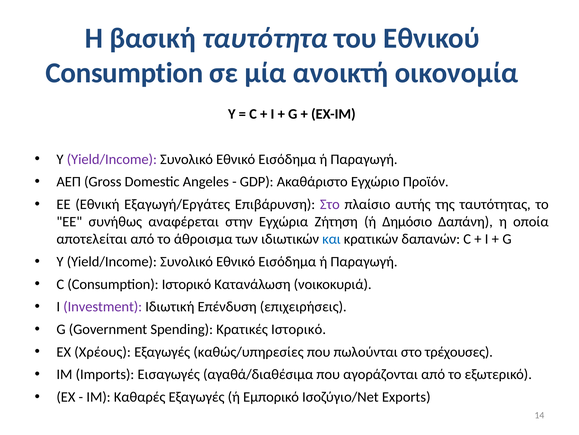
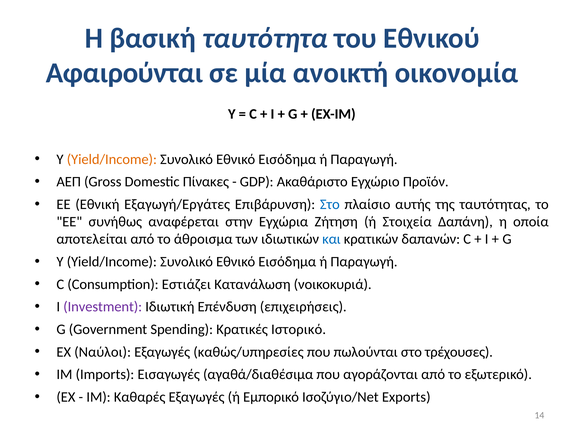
Consumption: Consumption -> Αφαιρούνται (124, 73)
Yield/Income colour: purple -> orange (112, 159)
Angeles: Angeles -> Πίνακες (206, 181)
Στο colour: purple -> blue (330, 204)
Δημόσιο: Δημόσιο -> Στοιχεία (407, 221)
Consumption Ιστορικό: Ιστορικό -> Εστιάζει (186, 284)
Χρέους: Χρέους -> Ναύλοι (103, 351)
